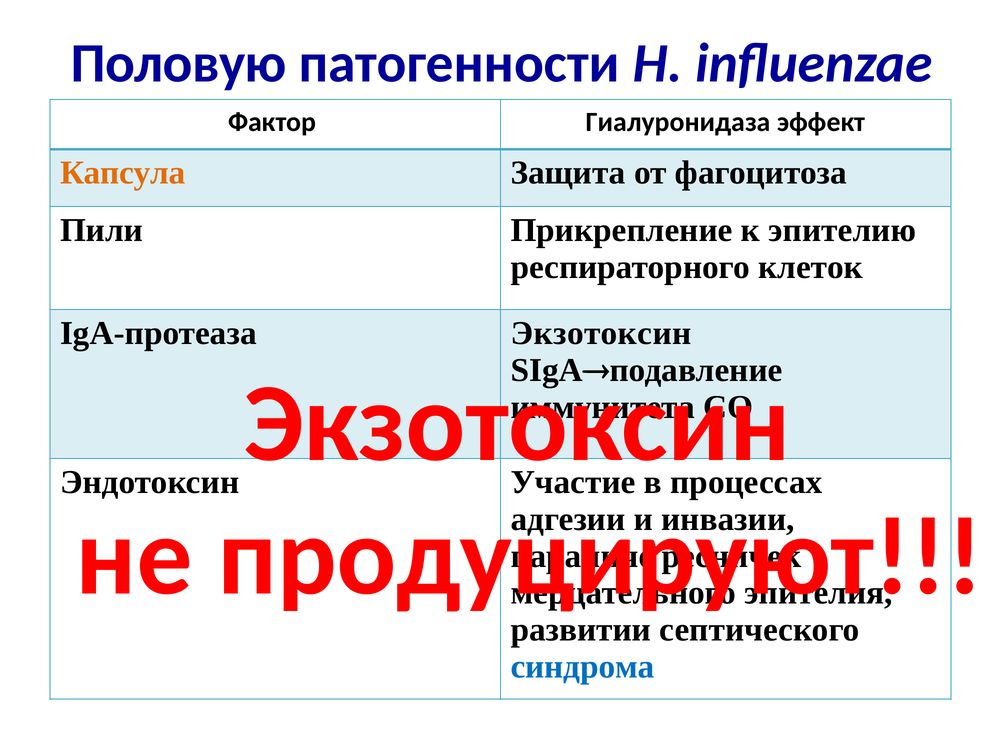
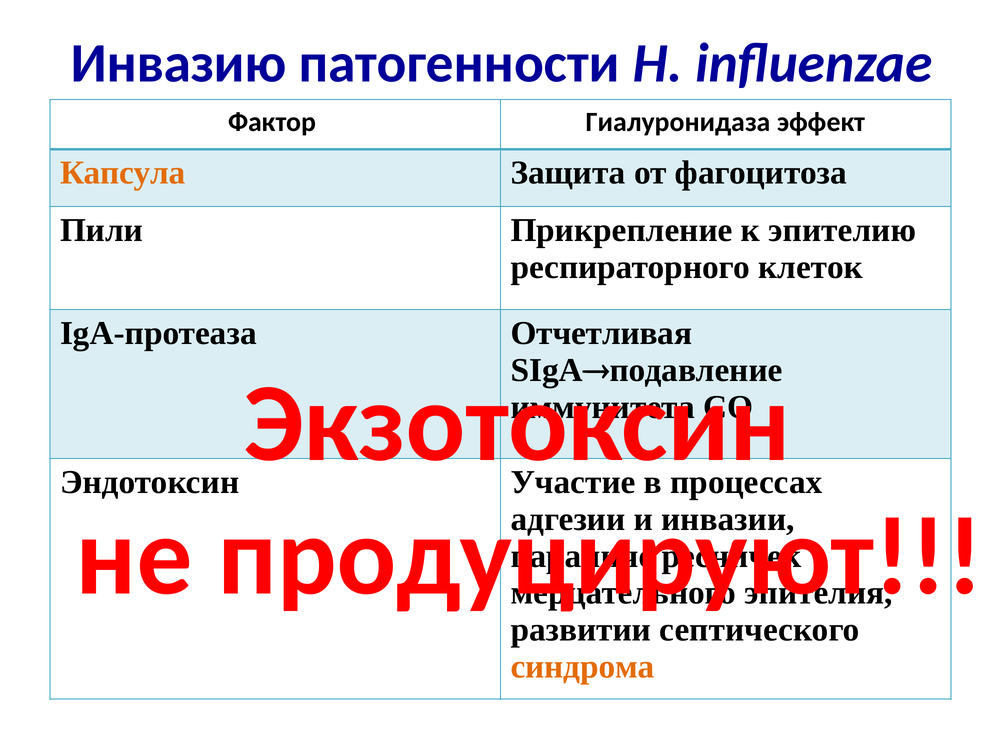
Половую: Половую -> Инвазию (179, 63)
IgA-протеаза Экзотоксин: Экзотоксин -> Отчетливая (601, 333)
синдрома colour: blue -> orange (582, 667)
